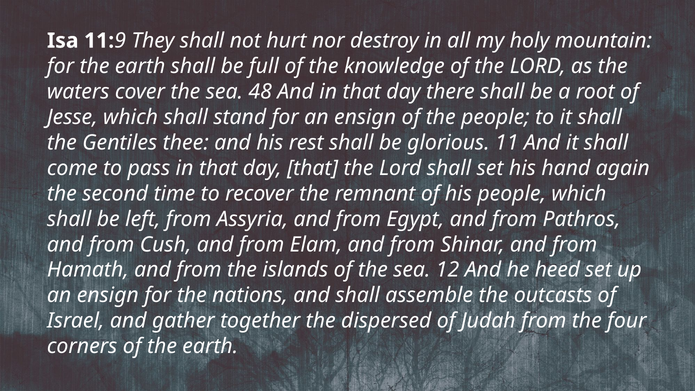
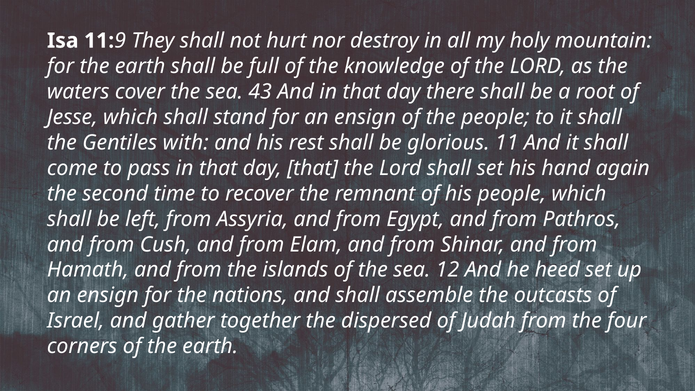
48: 48 -> 43 (260, 92)
thee: thee -> with (186, 143)
